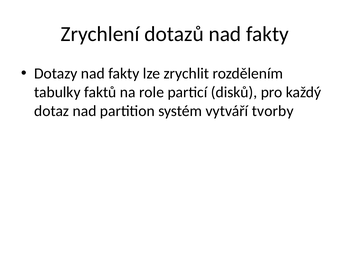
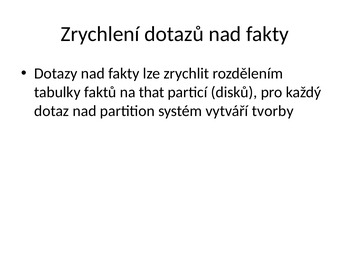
role: role -> that (152, 92)
